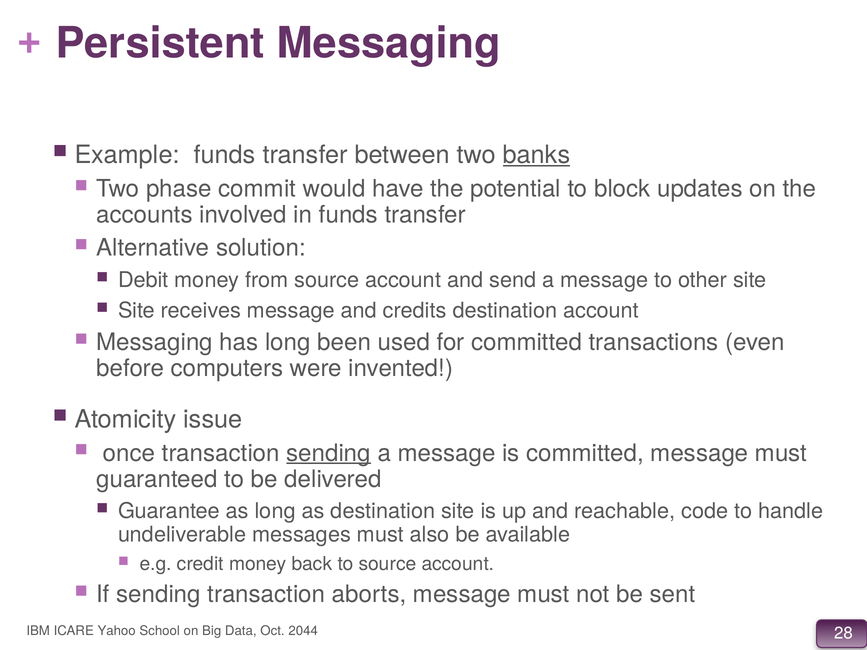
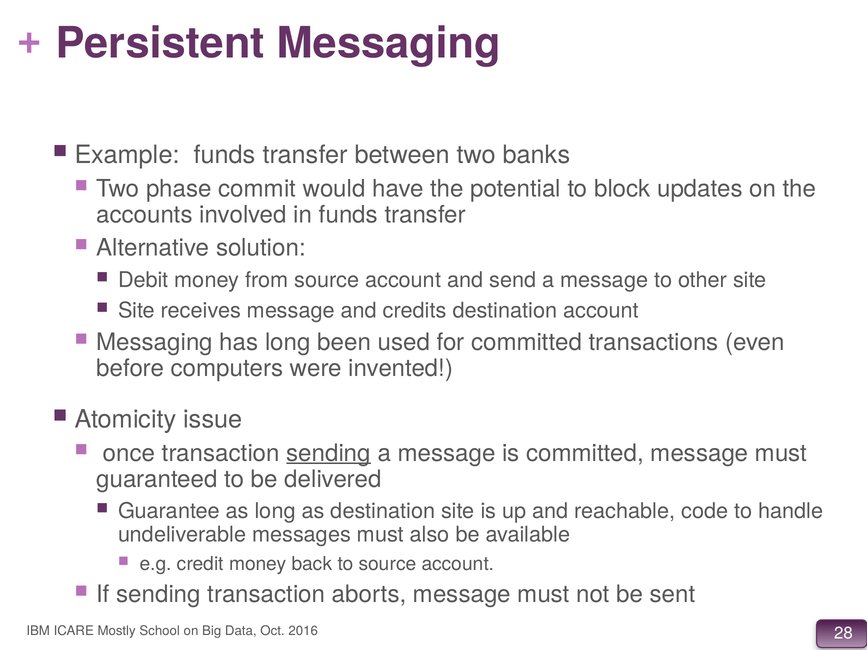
banks underline: present -> none (537, 155)
Yahoo: Yahoo -> Mostly (117, 631)
2044: 2044 -> 2016 (303, 631)
